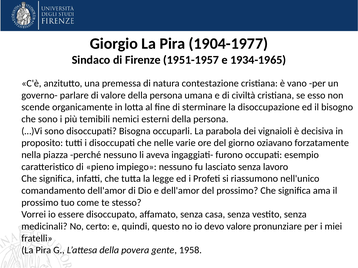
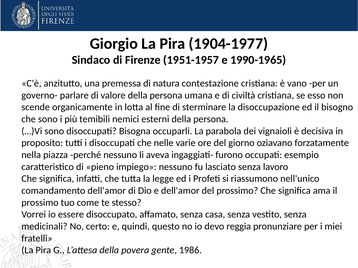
1934-1965: 1934-1965 -> 1990-1965 (258, 60)
devo valore: valore -> reggia (239, 227)
1958: 1958 -> 1986 (190, 251)
